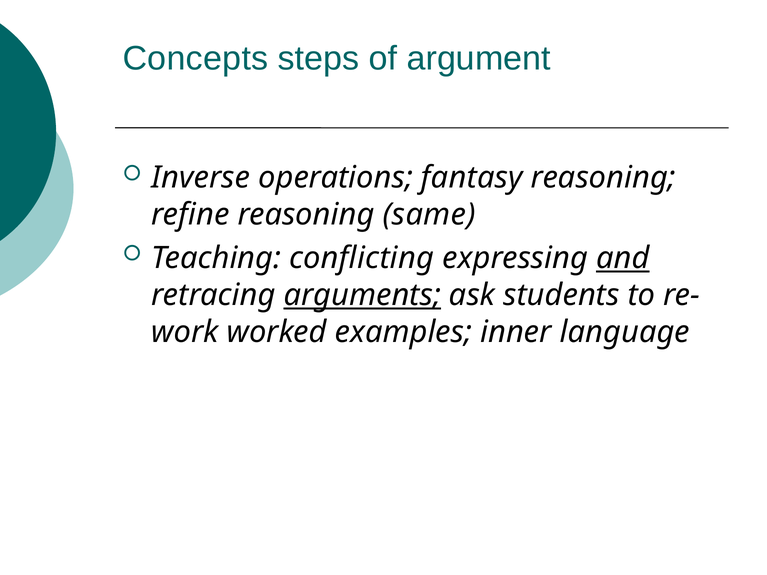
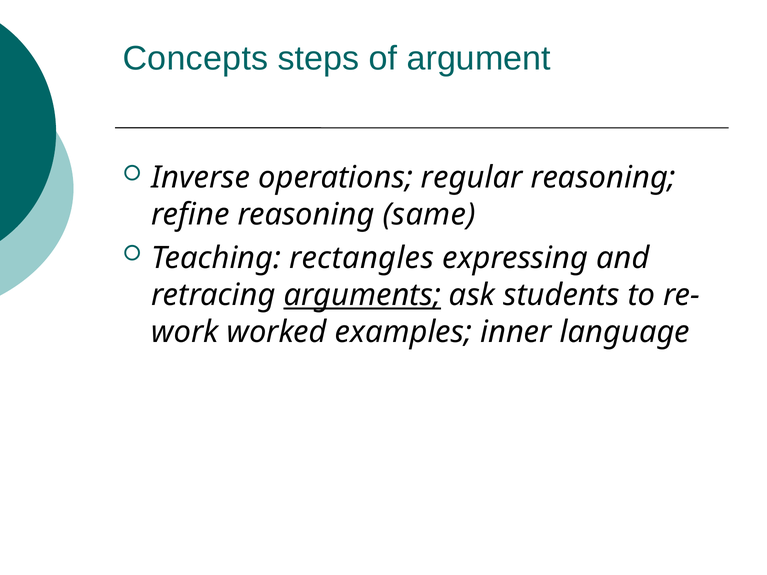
fantasy: fantasy -> regular (472, 178)
conflicting: conflicting -> rectangles (362, 258)
and underline: present -> none (623, 258)
